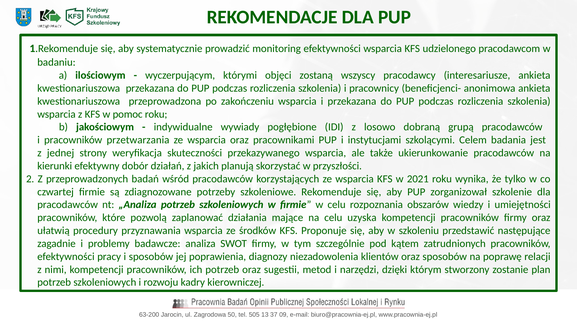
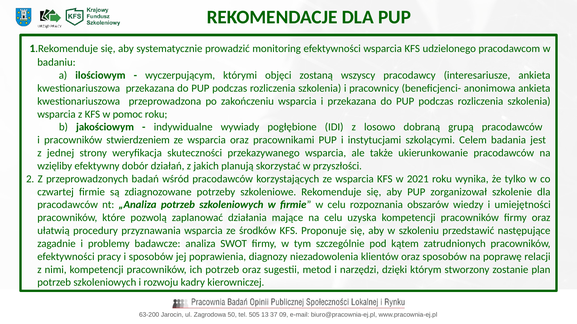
przetwarzania: przetwarzania -> stwierdzeniem (138, 140)
kierunki: kierunki -> wzięliby (55, 166)
